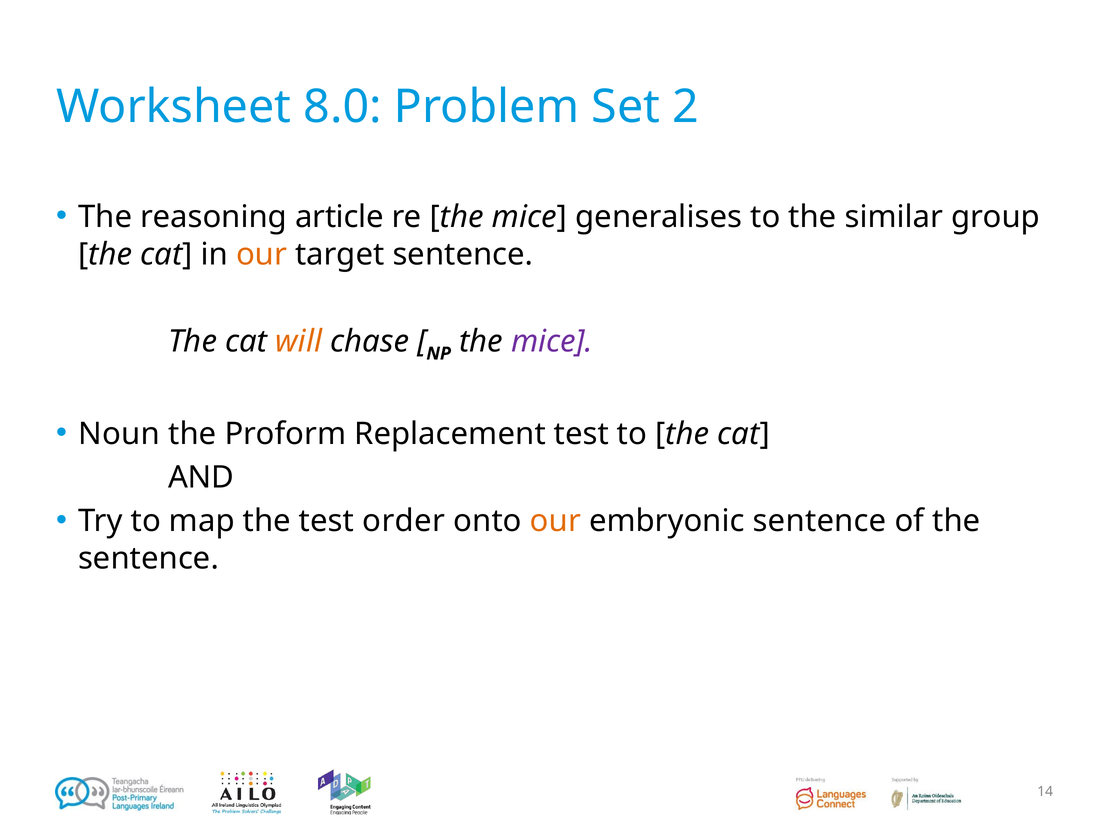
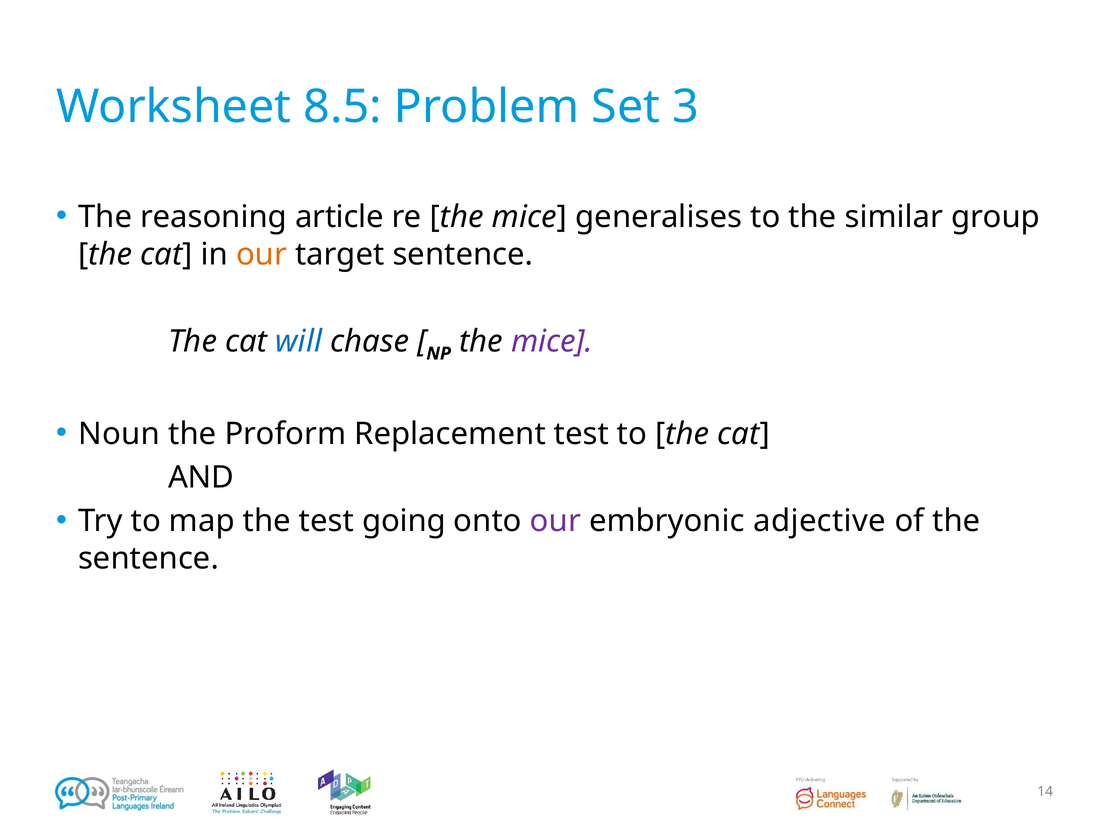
8.0: 8.0 -> 8.5 (343, 107)
2: 2 -> 3 (686, 107)
will colour: orange -> blue (299, 342)
order: order -> going (404, 521)
our colour: orange -> purple (555, 521)
embryonic sentence: sentence -> adjective (820, 521)
